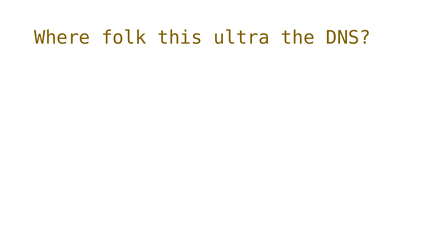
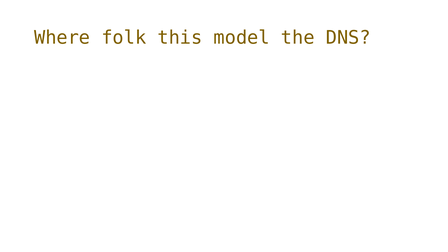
ultra: ultra -> model (242, 38)
